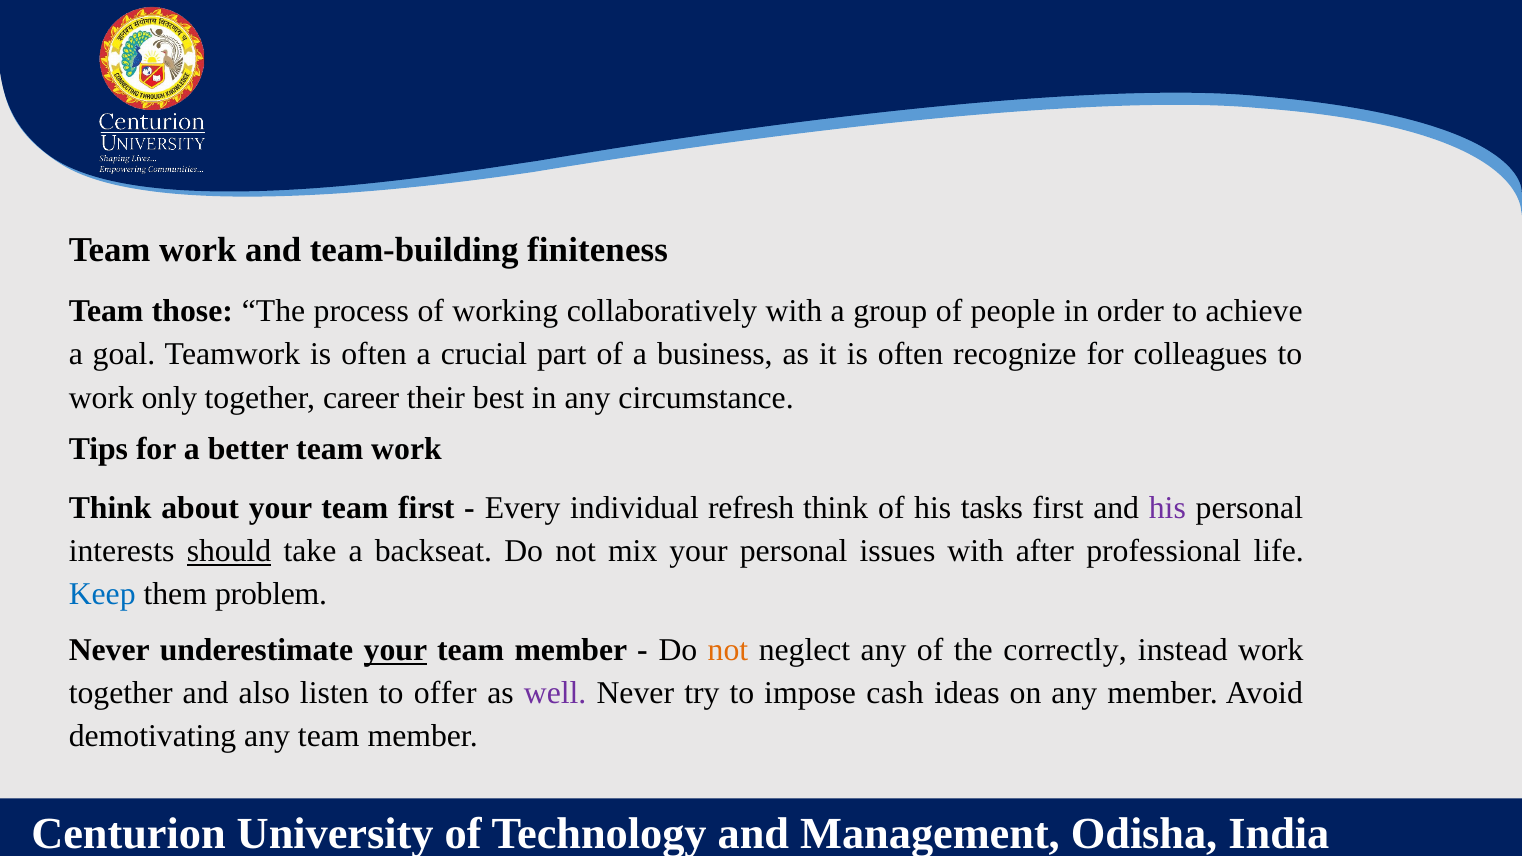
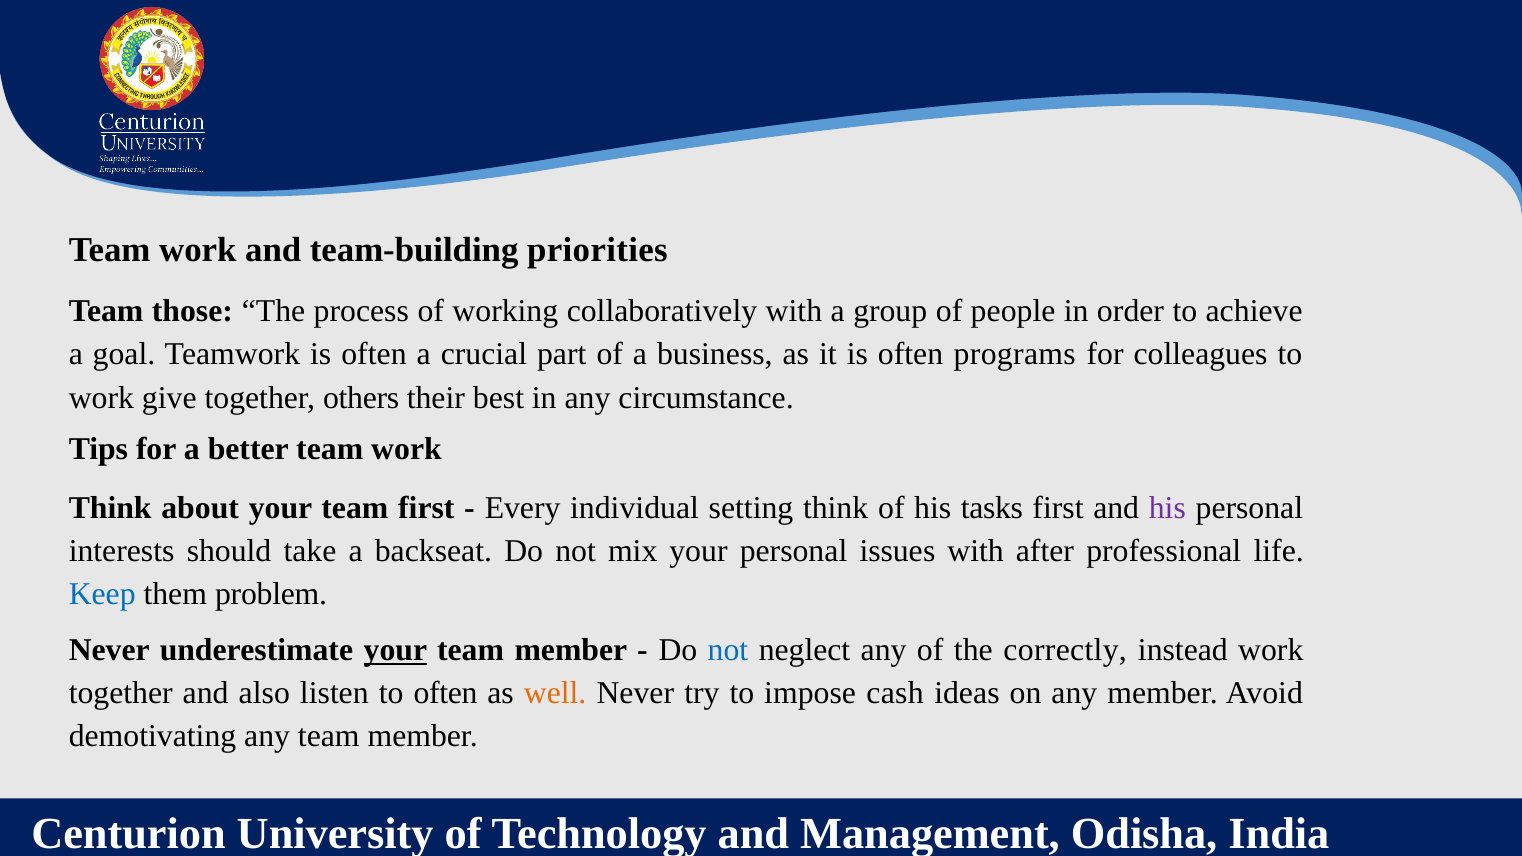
finiteness: finiteness -> priorities (597, 250)
recognize: recognize -> programs (1015, 355)
only: only -> give (169, 398)
career: career -> others (361, 398)
refresh: refresh -> setting (751, 508)
should underline: present -> none (229, 551)
not colour: orange -> blue (728, 650)
to offer: offer -> often (446, 693)
well colour: purple -> orange (555, 693)
